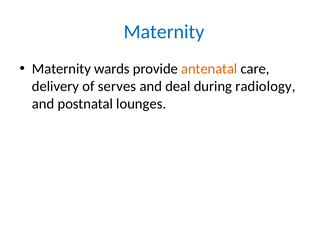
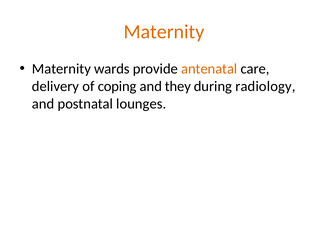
Maternity colour: blue -> orange (164, 32)
serves: serves -> coping (117, 86)
deal: deal -> they (178, 86)
